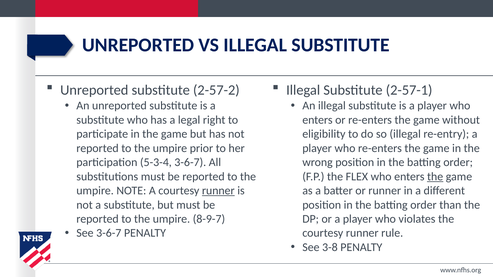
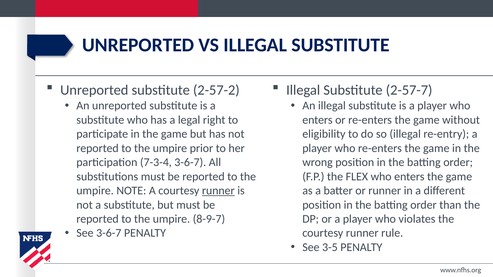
2-57-1: 2-57-1 -> 2-57-7 (409, 90)
5-3-4: 5-3-4 -> 7-3-4 (156, 163)
the underline: present -> none (435, 177)
3-8: 3-8 -> 3-5 (330, 248)
